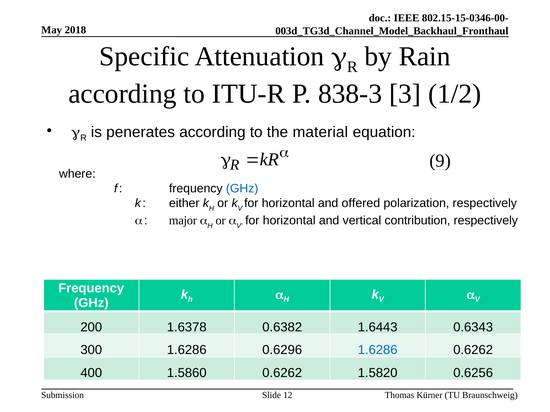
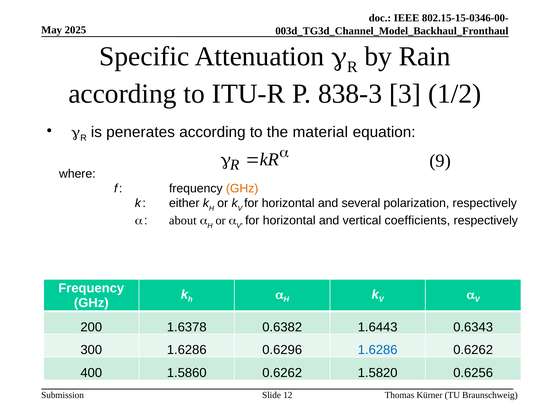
2018: 2018 -> 2025 (75, 30)
GHz colour: blue -> orange (242, 189)
offered: offered -> several (361, 203)
major: major -> about (183, 221)
contribution: contribution -> coefficients (417, 221)
